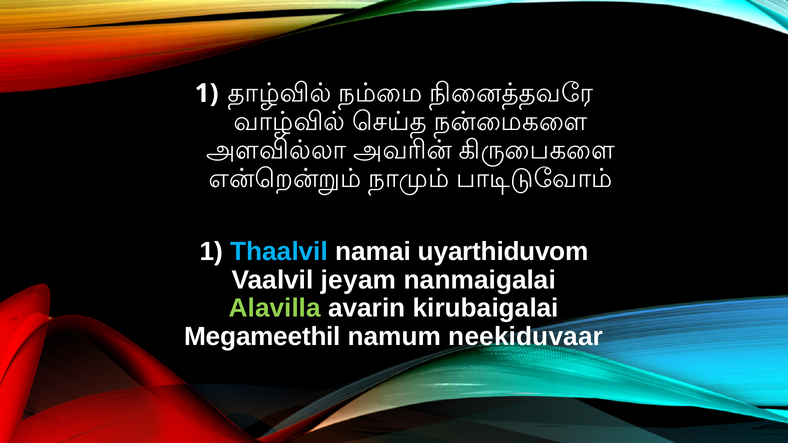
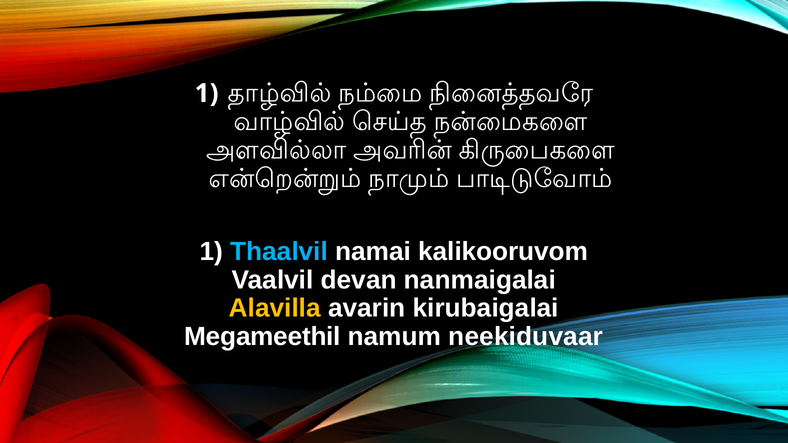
uyarthiduvom: uyarthiduvom -> kalikooruvom (503, 252)
jeyam: jeyam -> devan (359, 280)
Alavilla colour: light green -> yellow (275, 308)
